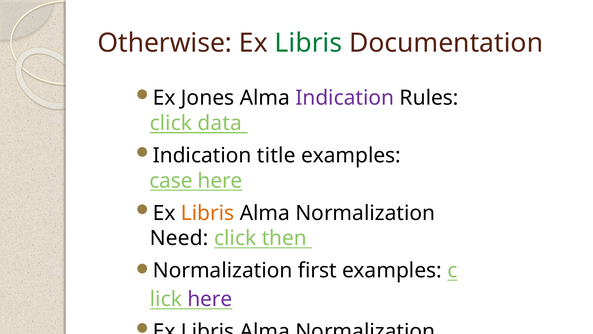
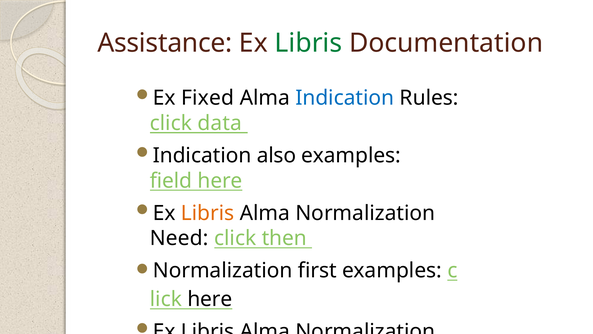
Otherwise: Otherwise -> Assistance (165, 43)
Jones: Jones -> Fixed (208, 98)
Indication colour: purple -> blue (345, 98)
title: title -> also (277, 155)
case: case -> field (171, 181)
here colour: purple -> black (210, 299)
